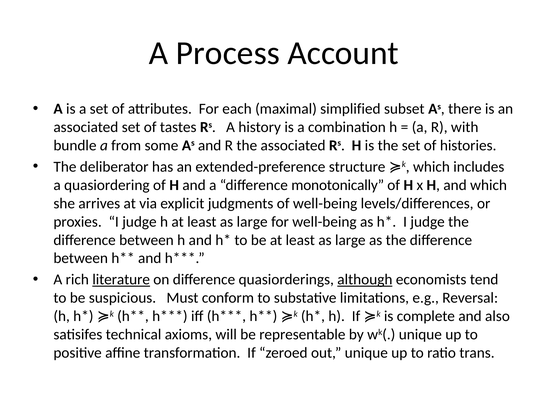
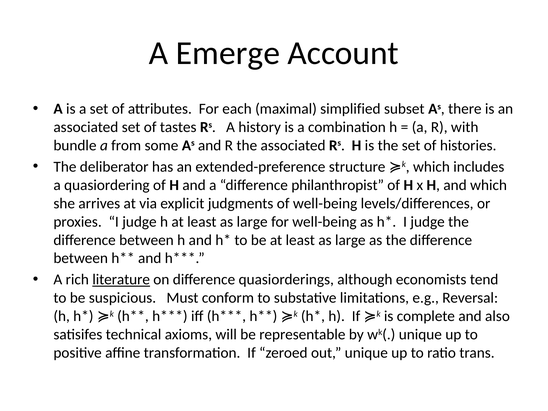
Process: Process -> Emerge (228, 53)
monotonically: monotonically -> philanthropist (338, 185)
although underline: present -> none (365, 280)
